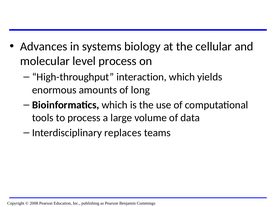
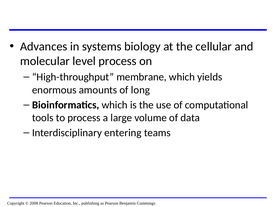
interaction: interaction -> membrane (142, 77)
replaces: replaces -> entering (123, 133)
